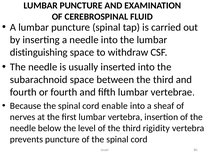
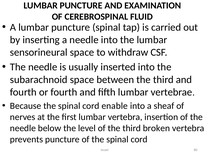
distinguishing: distinguishing -> sensorineural (39, 53)
rigidity: rigidity -> broken (156, 129)
